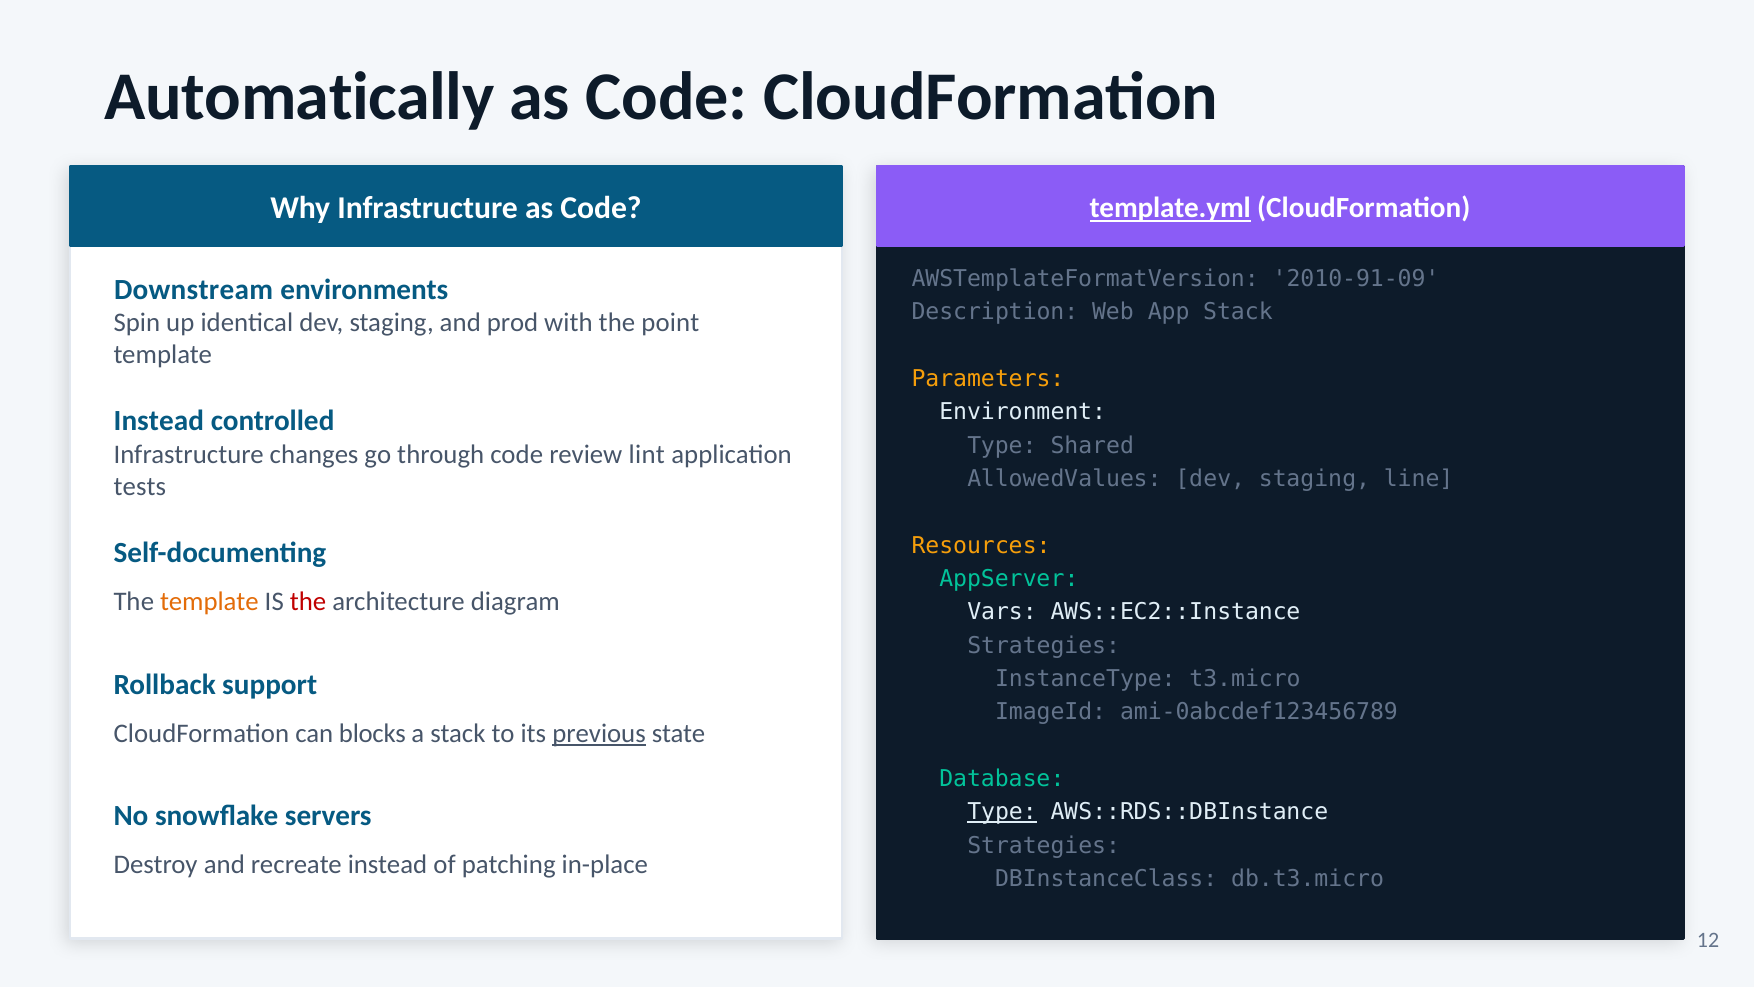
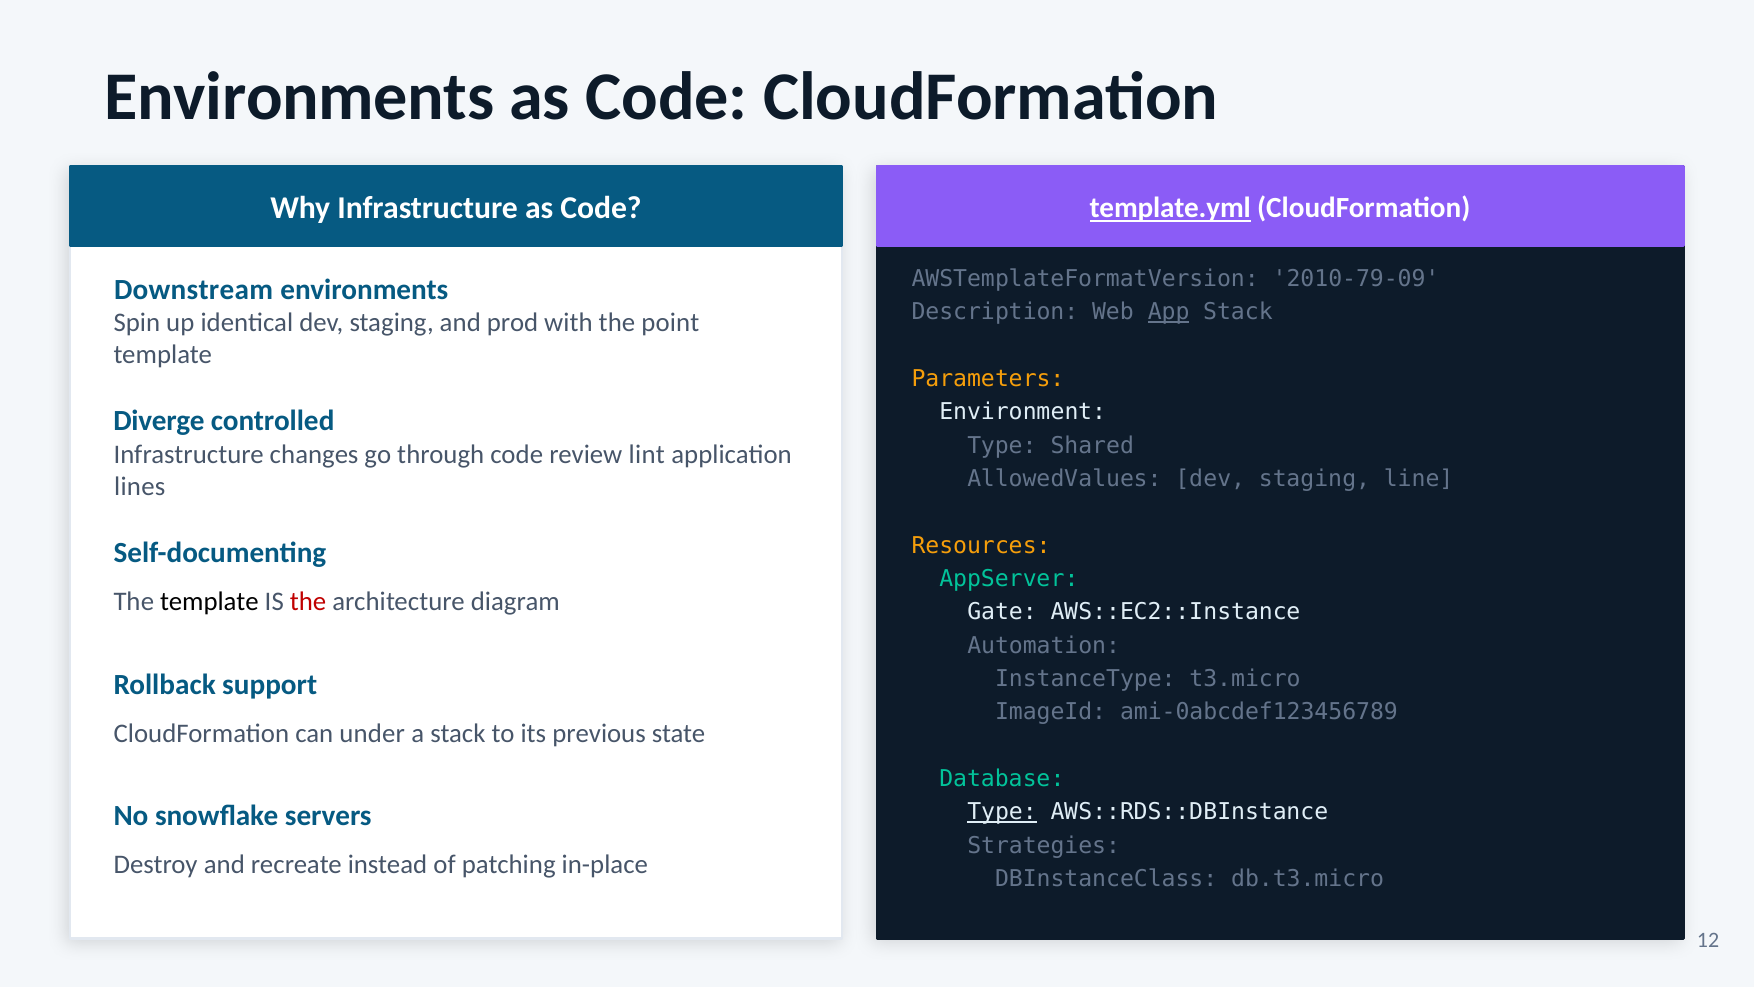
Automatically: Automatically -> Environments (300, 97)
2010-91-09: 2010-91-09 -> 2010-79-09 (1356, 279)
App underline: none -> present (1169, 312)
Instead: Instead -> Diverge (159, 421)
tests: tests -> lines (140, 486)
template colour: orange -> black (209, 602)
Vars: Vars -> Gate (1002, 612)
Strategies: Strategies -> Automation (1044, 645)
blocks: blocks -> under (372, 733)
previous underline: present -> none (599, 733)
